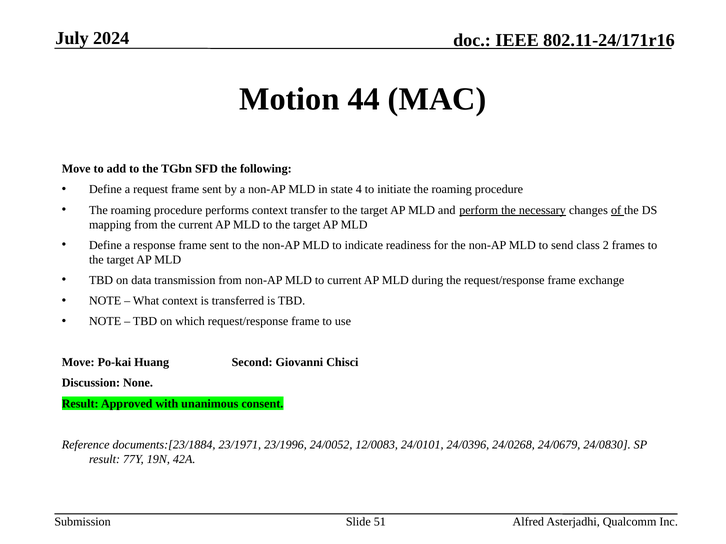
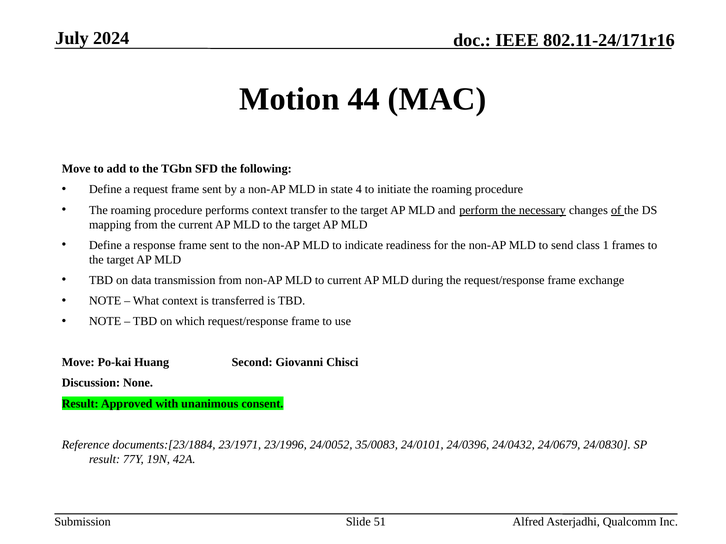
2: 2 -> 1 (606, 245)
12/0083: 12/0083 -> 35/0083 (377, 445)
24/0268: 24/0268 -> 24/0432 (514, 445)
